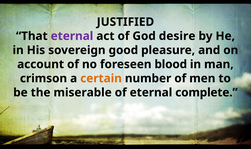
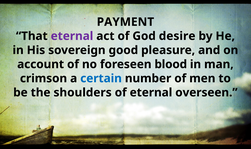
JUSTIFIED: JUSTIFIED -> PAYMENT (125, 22)
certain colour: orange -> blue (101, 78)
miserable: miserable -> shoulders (83, 92)
complete: complete -> overseen (206, 92)
